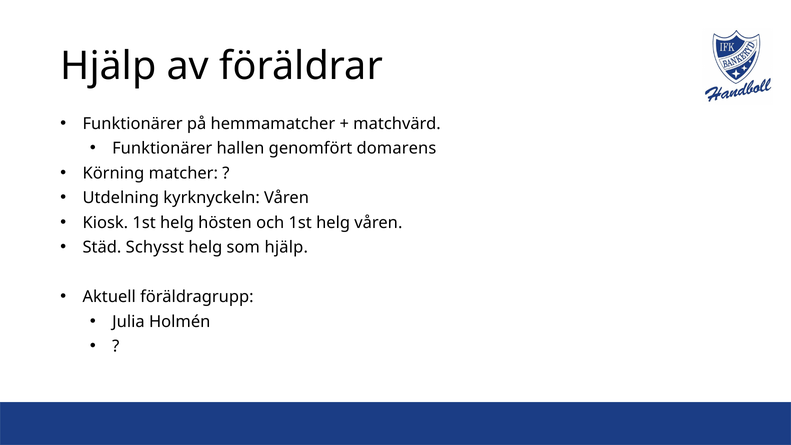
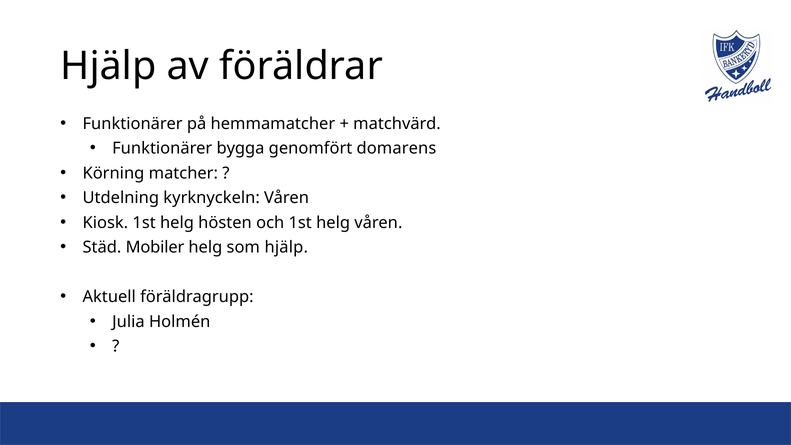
hallen: hallen -> bygga (240, 148)
Schysst: Schysst -> Mobiler (155, 247)
